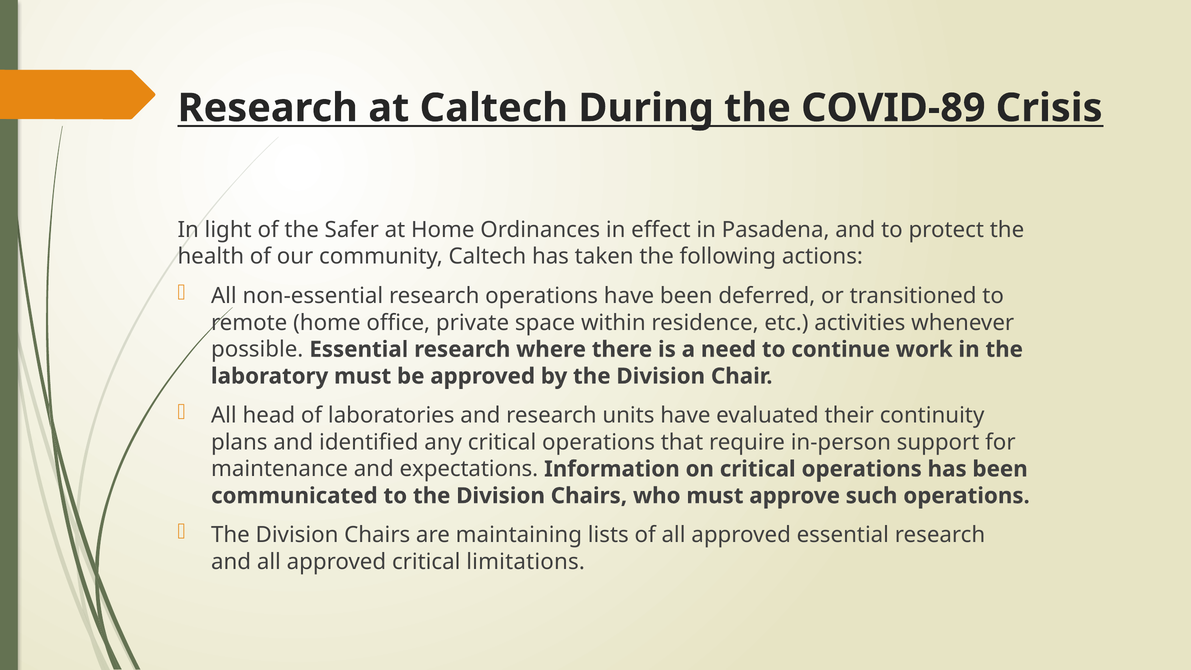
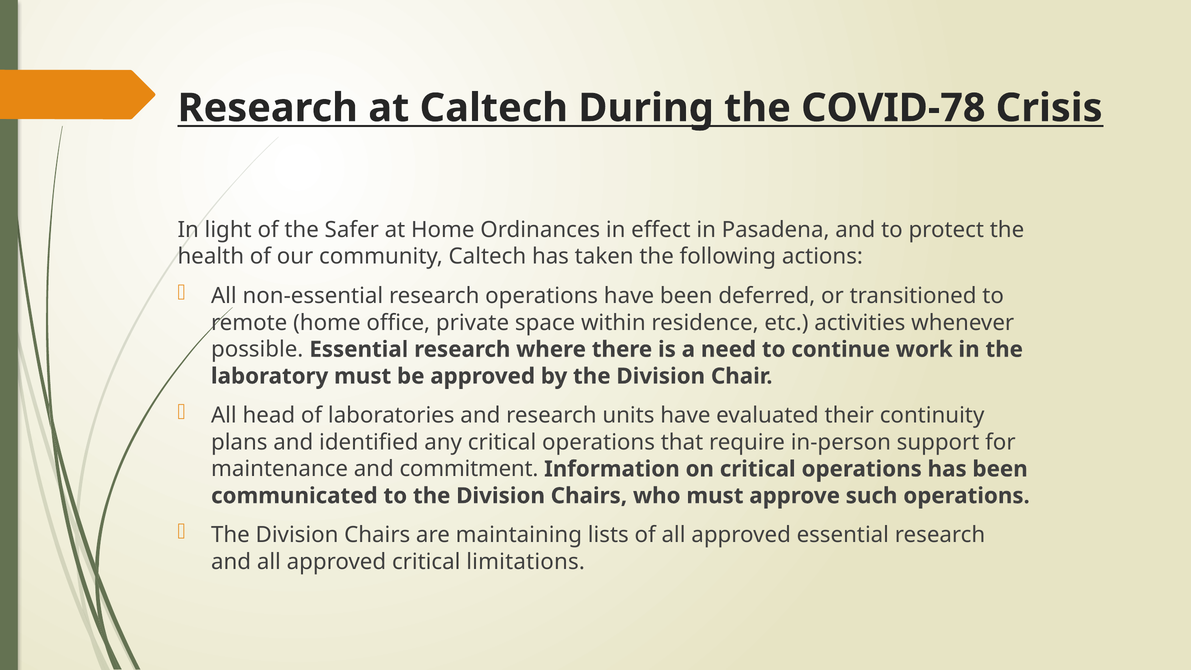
COVID-89: COVID-89 -> COVID-78 (893, 108)
expectations: expectations -> commitment (469, 469)
